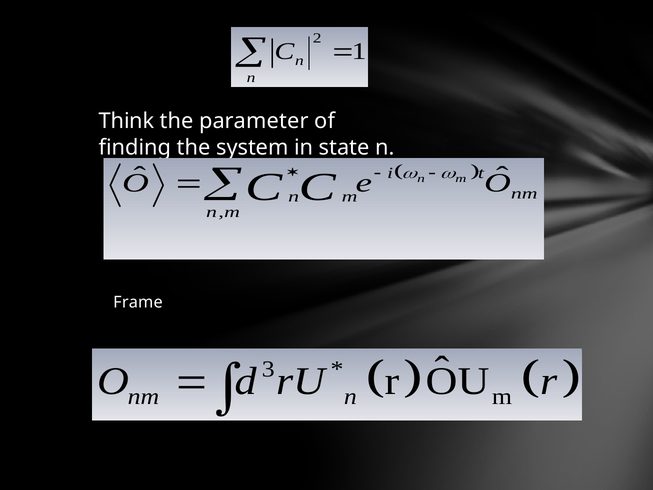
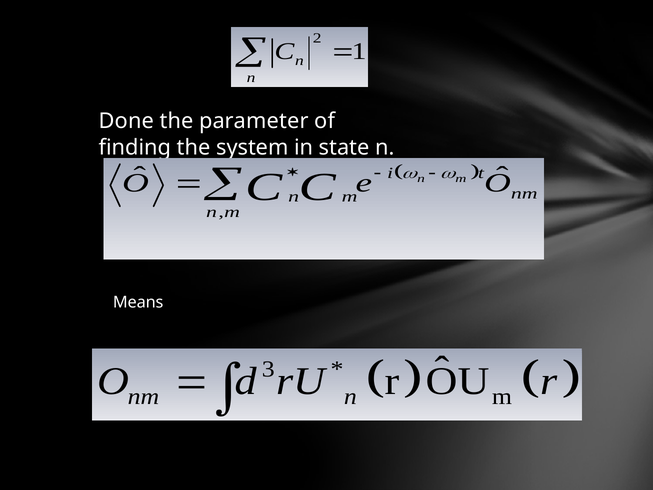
Think: Think -> Done (126, 121)
Frame: Frame -> Means (138, 302)
